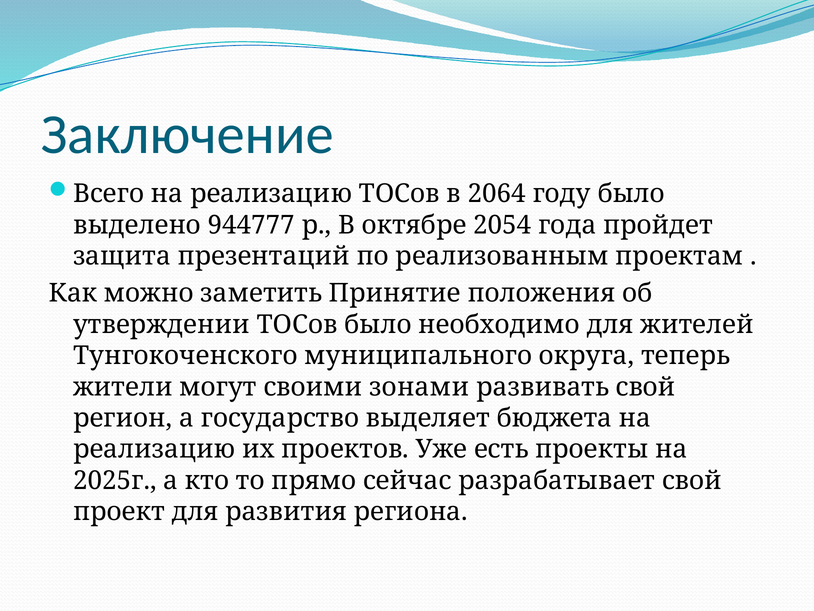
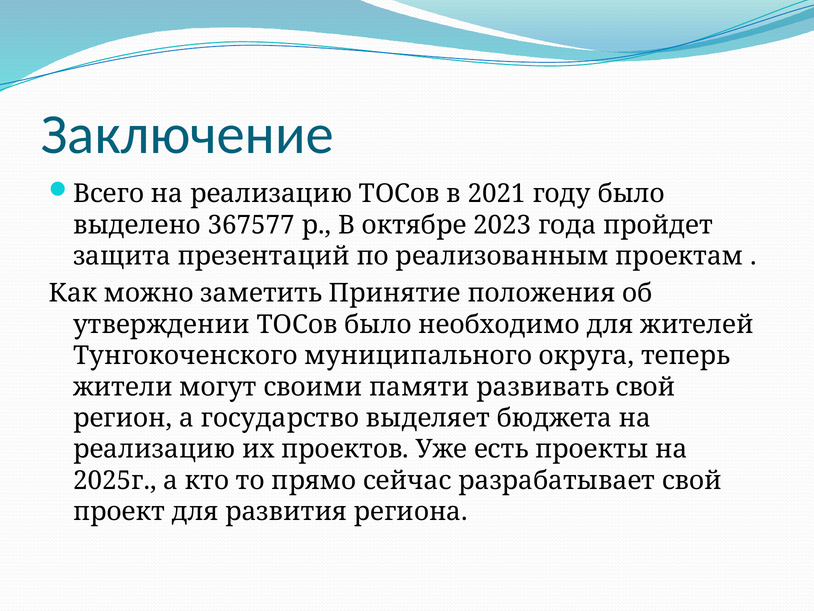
2064: 2064 -> 2021 (497, 194)
944777: 944777 -> 367577 (251, 225)
2054: 2054 -> 2023 (502, 225)
зонами: зонами -> памяти (419, 387)
